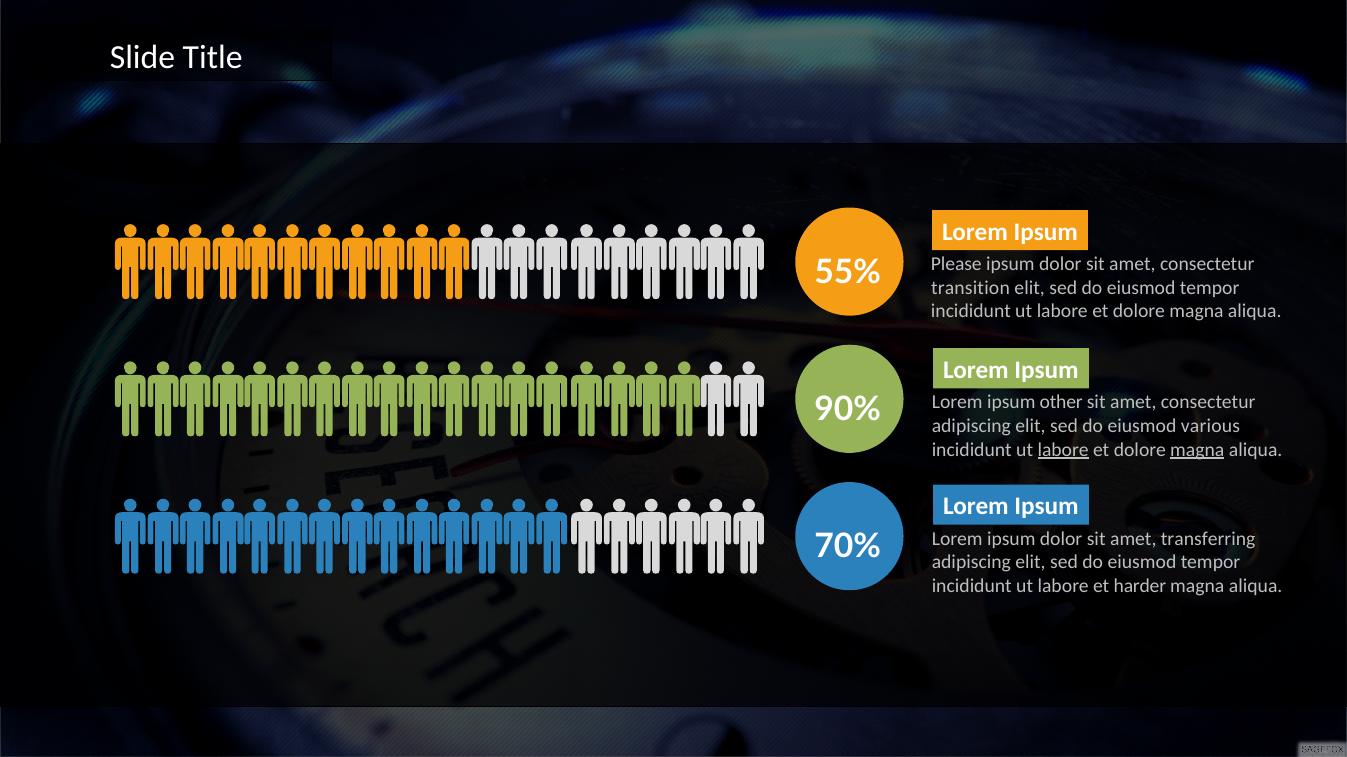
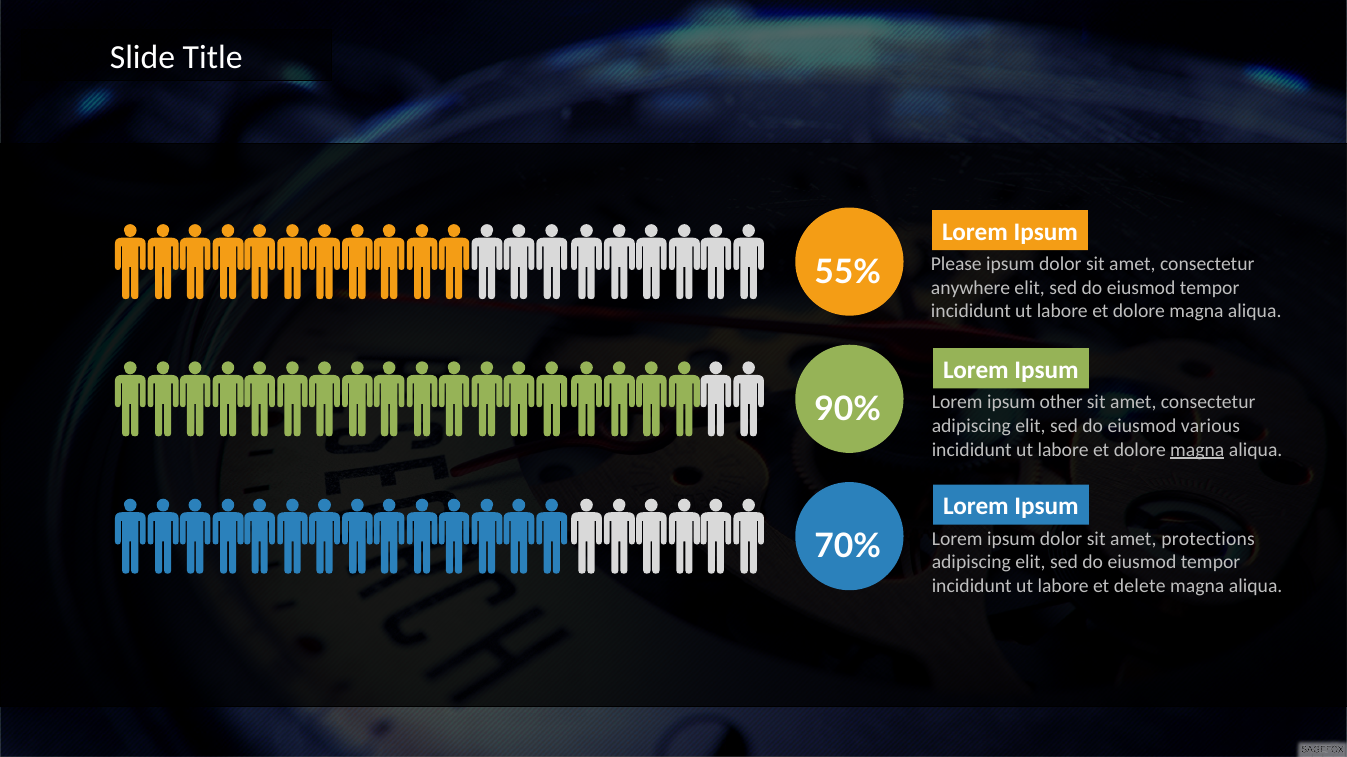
transition: transition -> anywhere (971, 288)
labore underline: present -> none (1063, 450)
transferring: transferring -> protections (1208, 539)
harder: harder -> delete (1140, 586)
